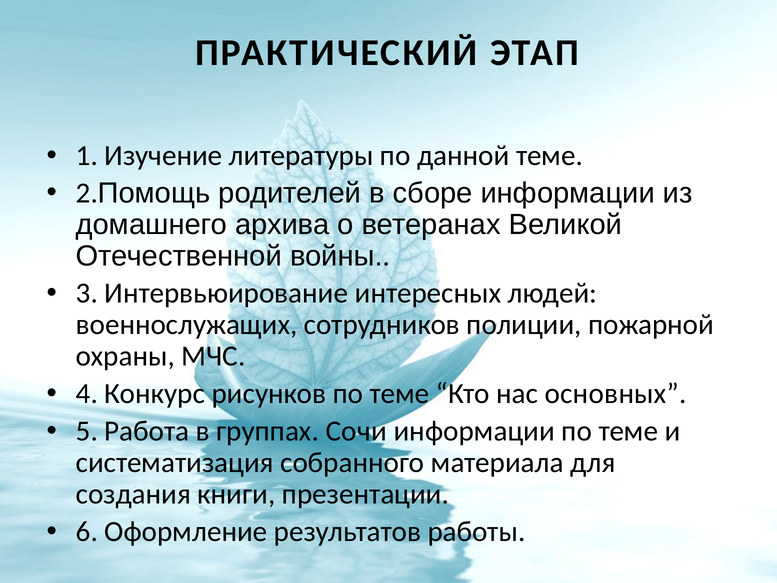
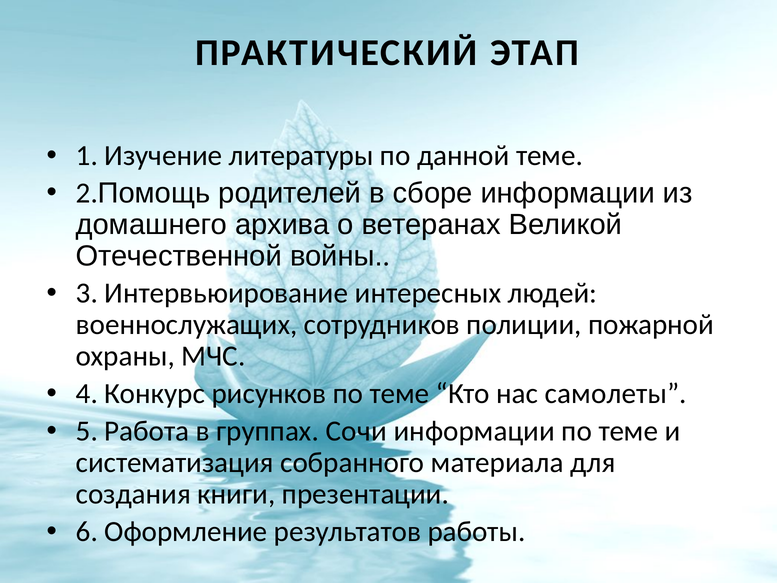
основных: основных -> самолеты (616, 394)
